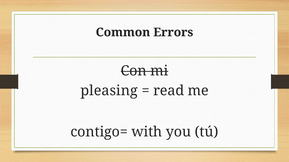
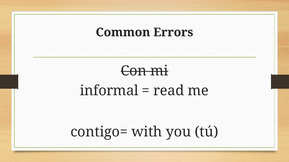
pleasing: pleasing -> informal (109, 91)
